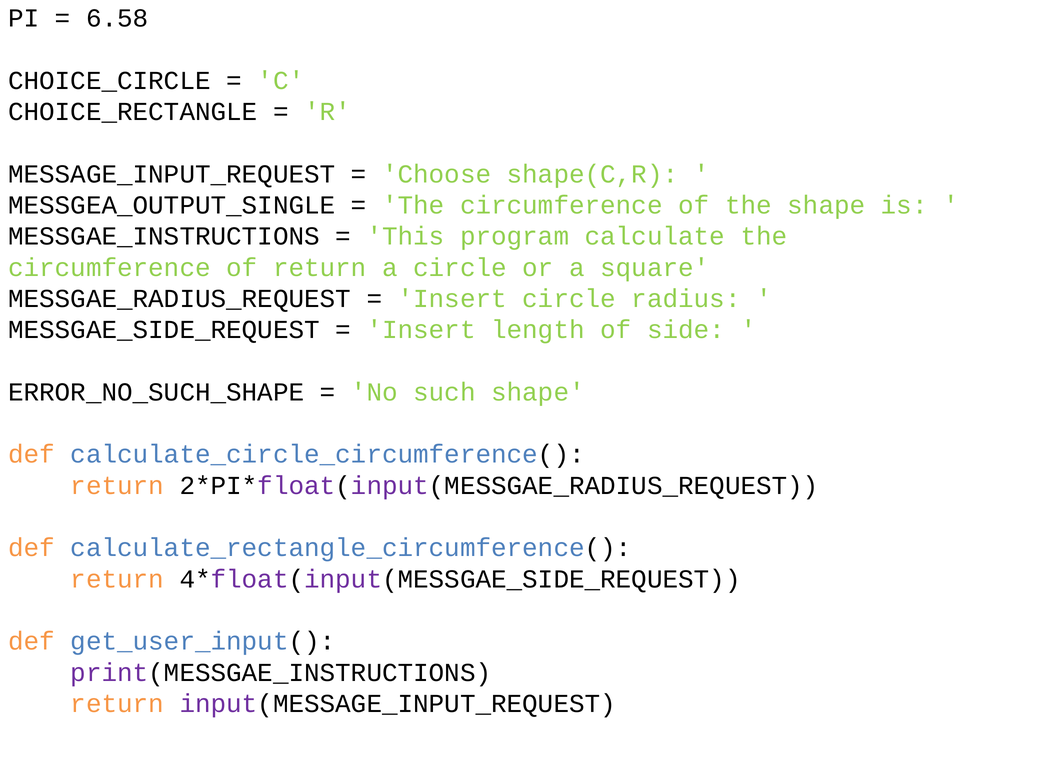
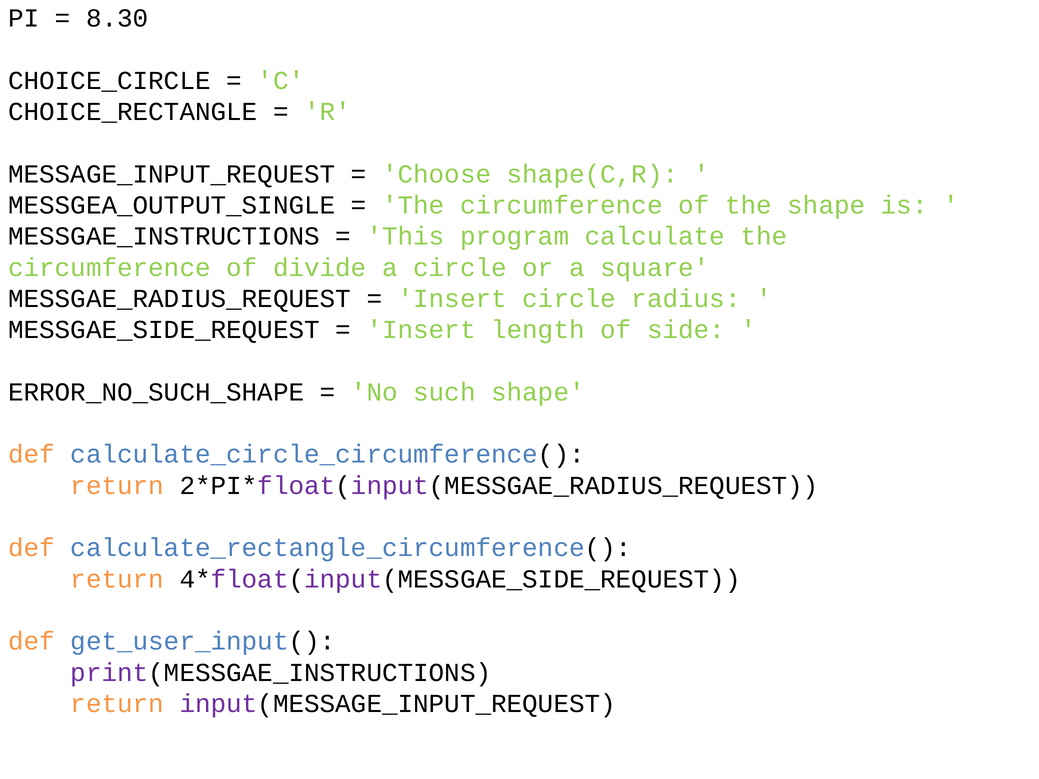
6.58: 6.58 -> 8.30 (117, 18)
of return: return -> divide (320, 268)
